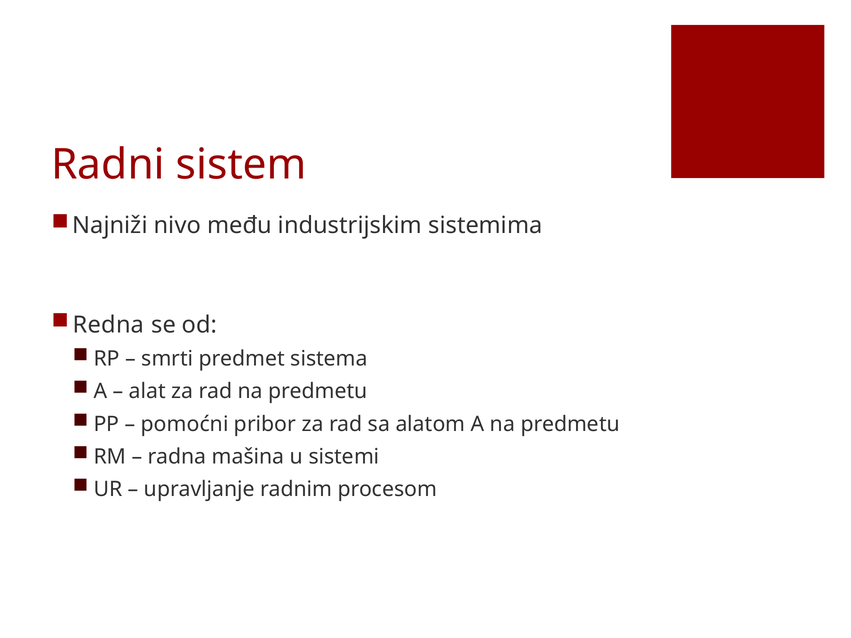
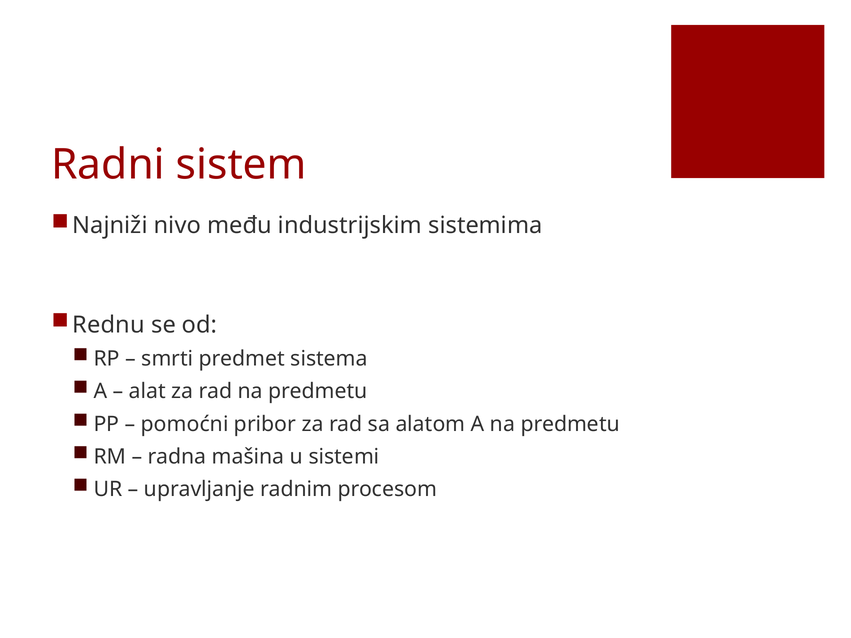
Redna: Redna -> Rednu (109, 325)
